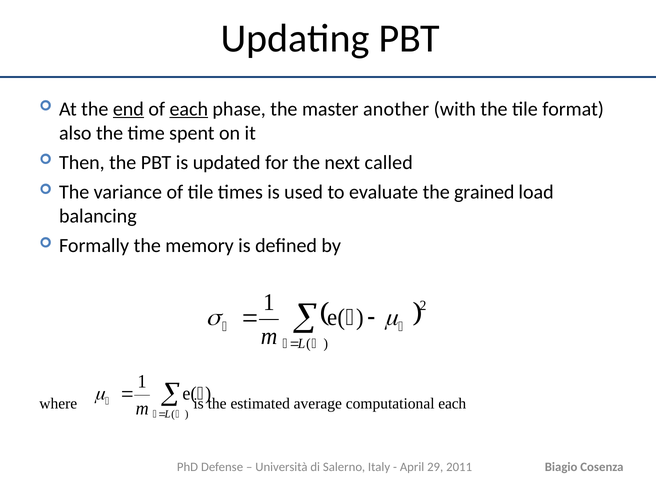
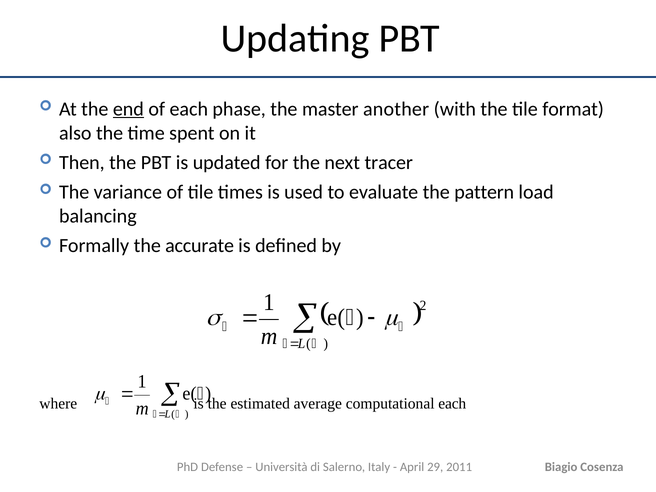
each underline: present -> none (189, 109)
called: called -> tracer (389, 163)
grained: grained -> pattern (484, 192)
memory: memory -> accurate (200, 246)
